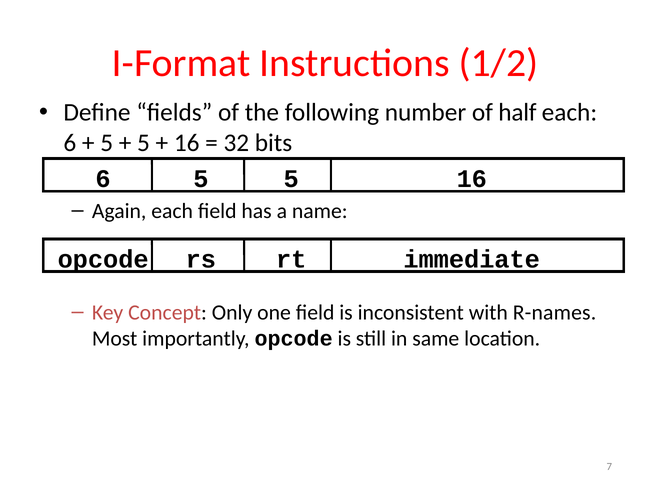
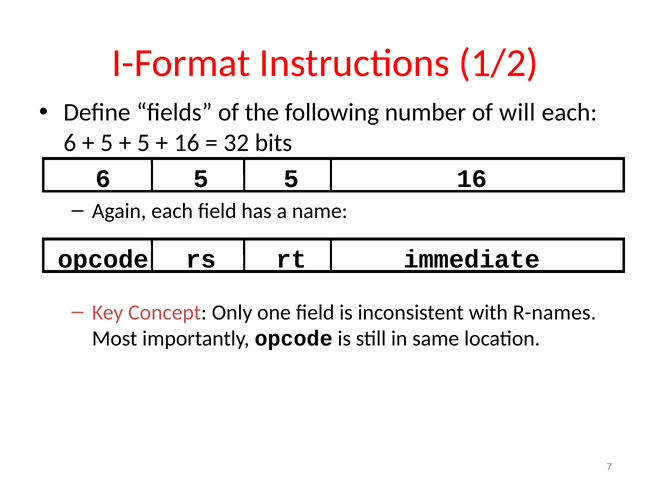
half: half -> will (517, 112)
